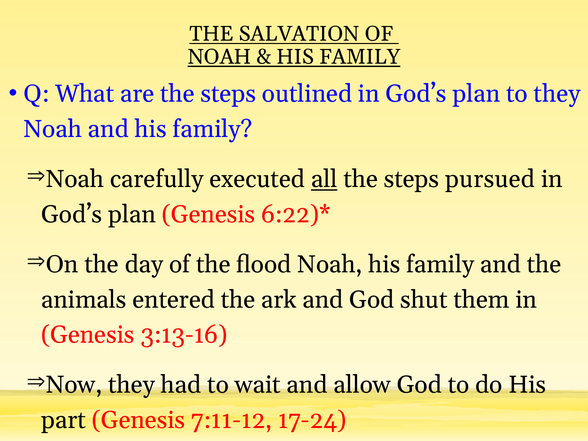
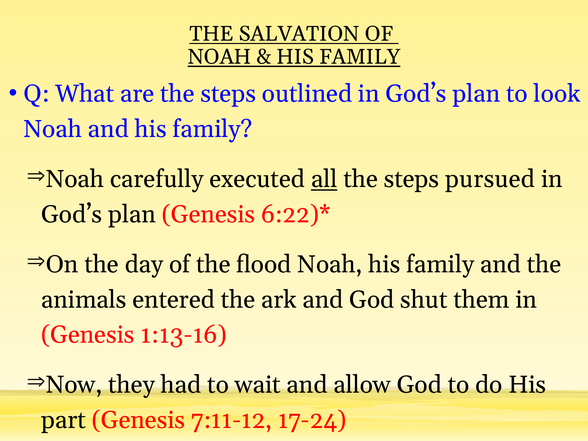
to they: they -> look (557, 94)
3:13-16: 3:13-16 -> 1:13-16 (184, 335)
